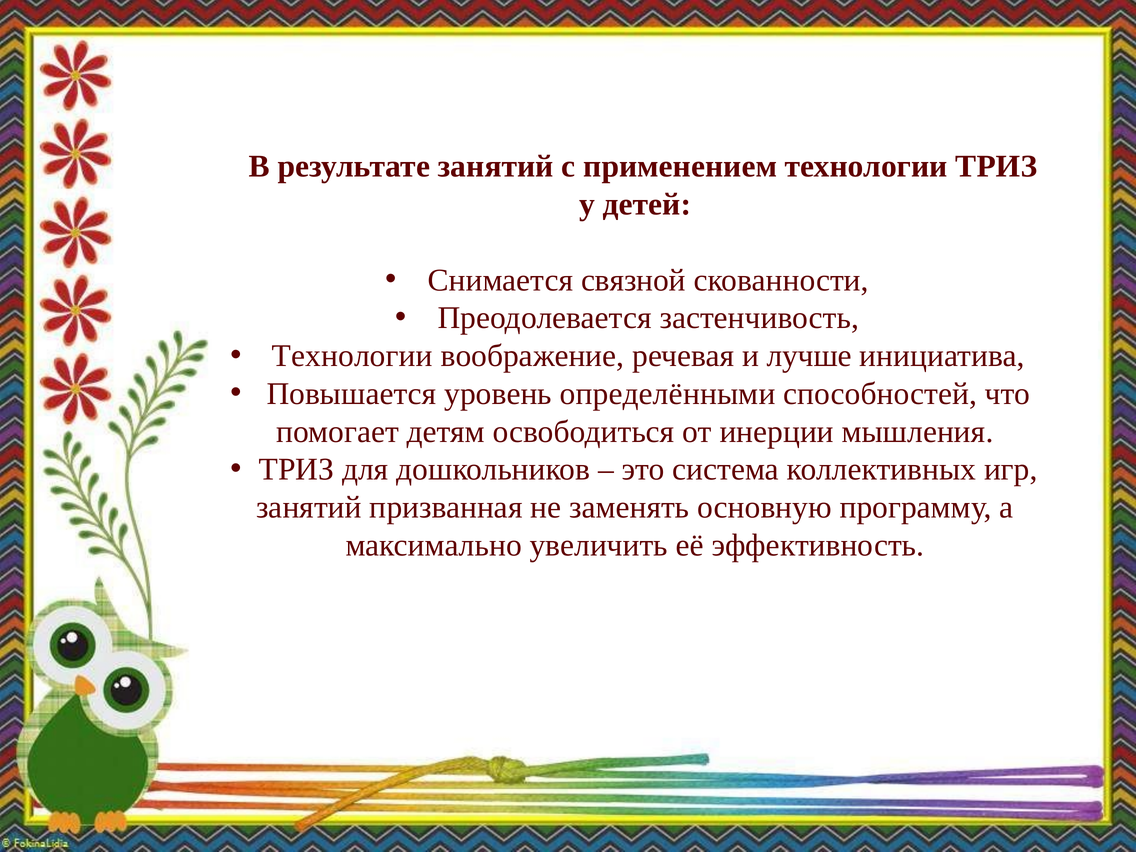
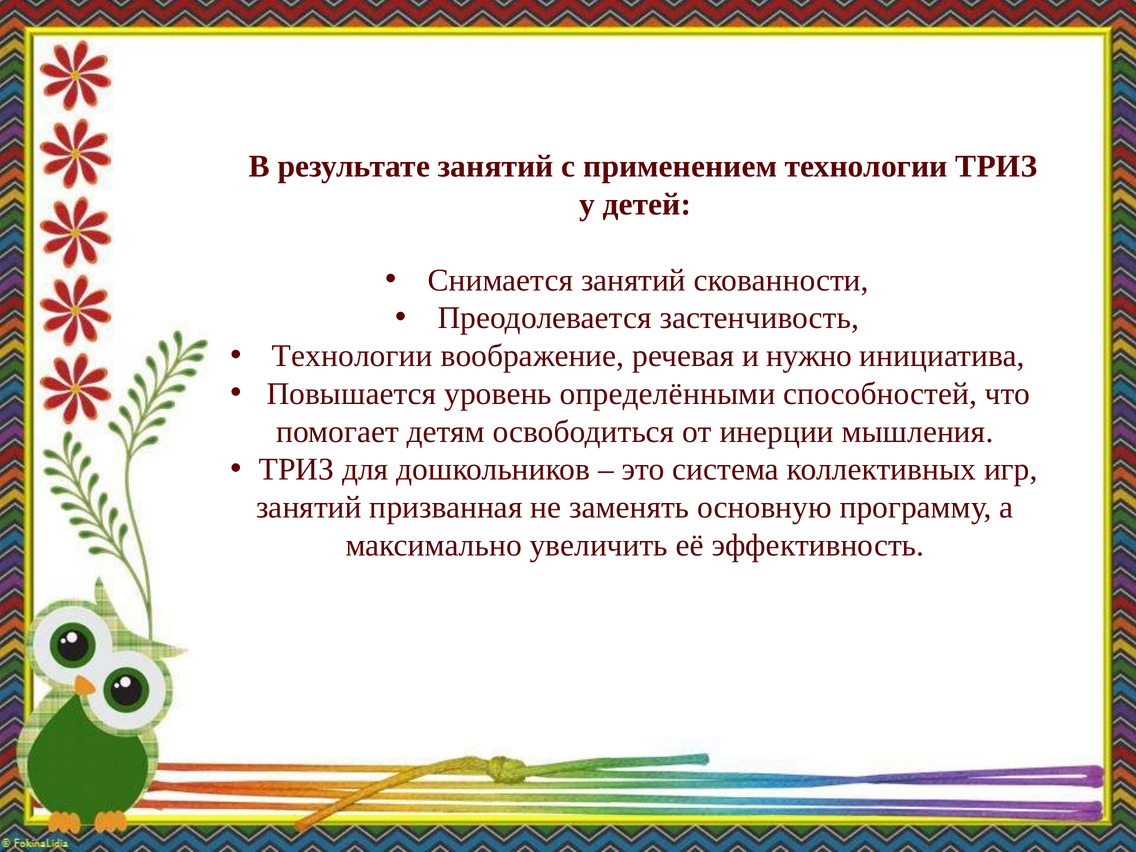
Снимается связной: связной -> занятий (633, 280)
лучше: лучше -> нужно (809, 356)
